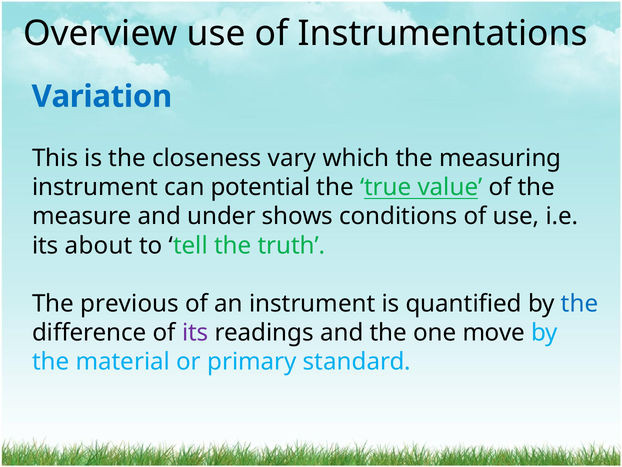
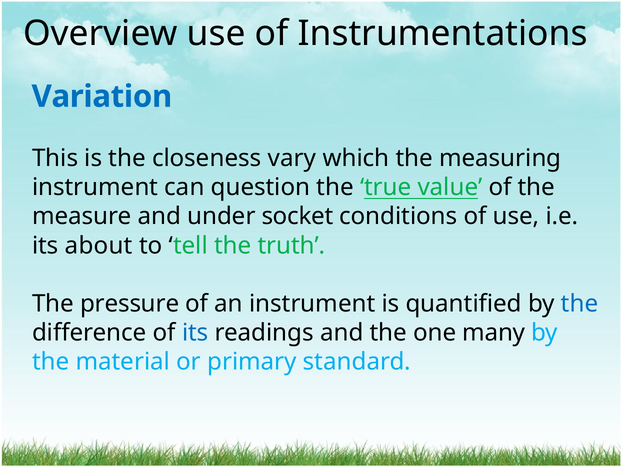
potential: potential -> question (260, 187)
shows: shows -> socket (297, 216)
previous: previous -> pressure (130, 303)
its colour: purple -> blue (195, 332)
move: move -> many (494, 332)
